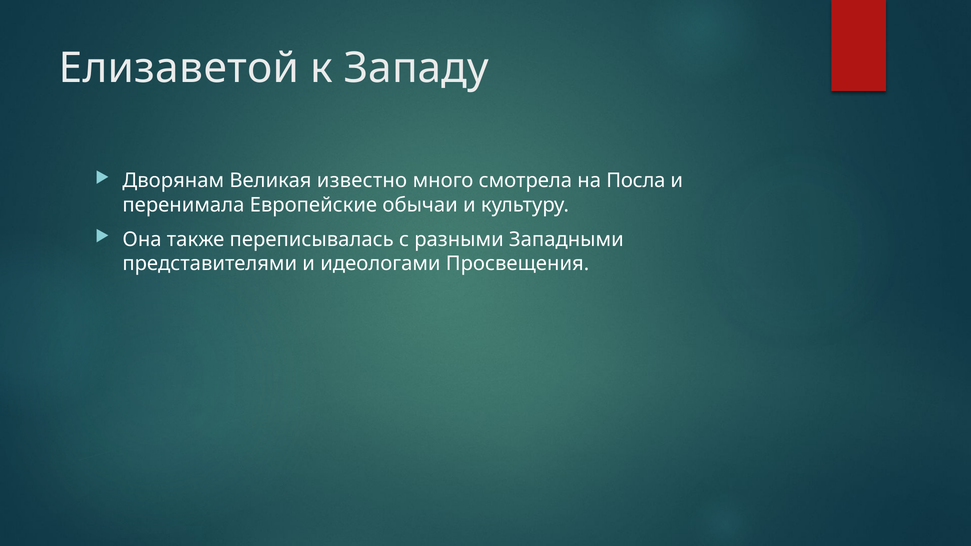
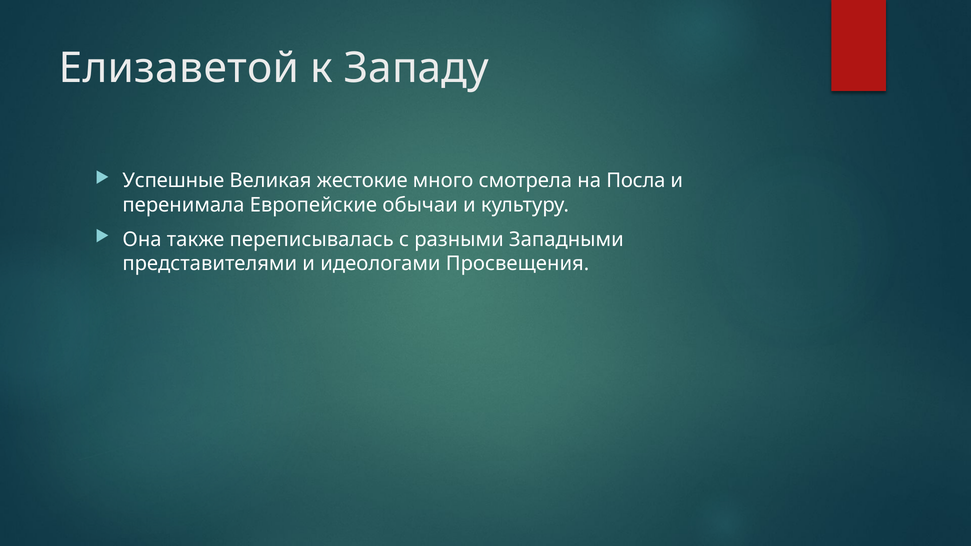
Дворянам: Дворянам -> Успешные (173, 181)
известно: известно -> жестокие (362, 181)
